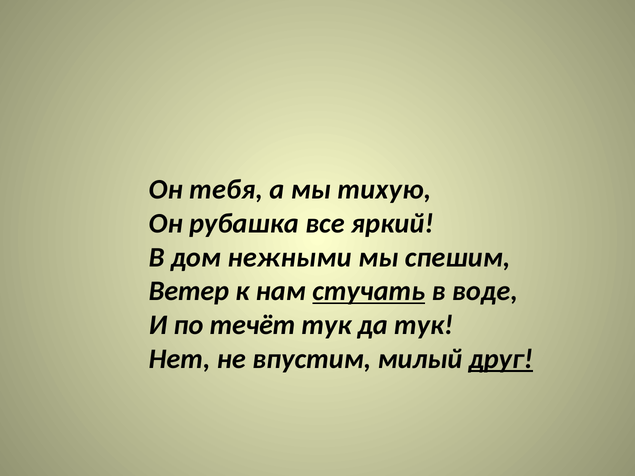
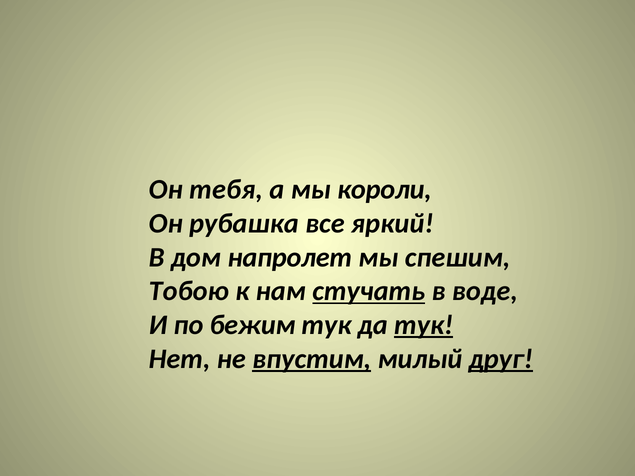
тихую: тихую -> короли (384, 190)
нежными: нежными -> напролет (290, 257)
Ветер: Ветер -> Тобою (189, 291)
течёт: течёт -> бежим (253, 325)
тук underline: none -> present (424, 325)
впустим underline: none -> present (312, 359)
